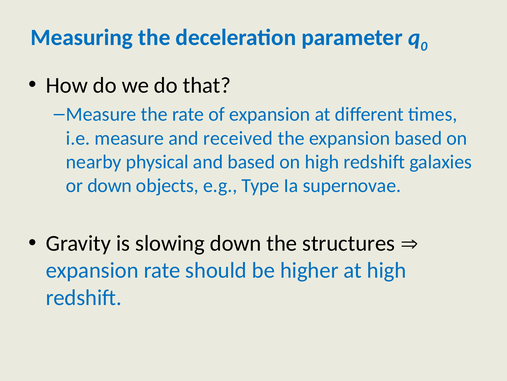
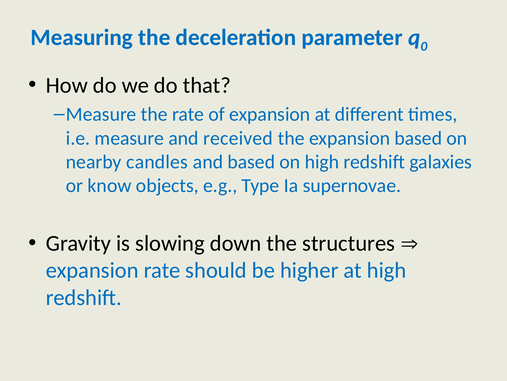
physical: physical -> candles (157, 162)
or down: down -> know (110, 185)
